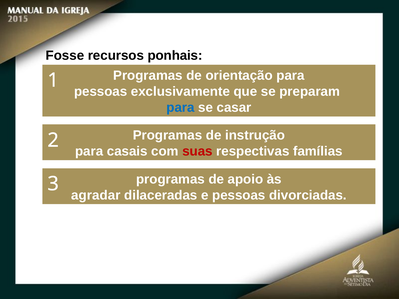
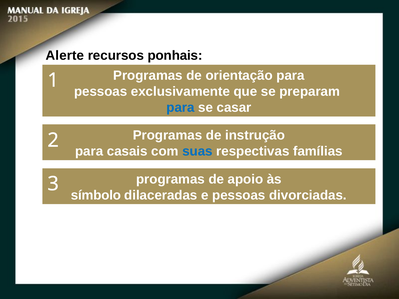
Fosse: Fosse -> Alerte (65, 56)
suas colour: red -> blue (197, 151)
agradar: agradar -> símbolo (96, 195)
